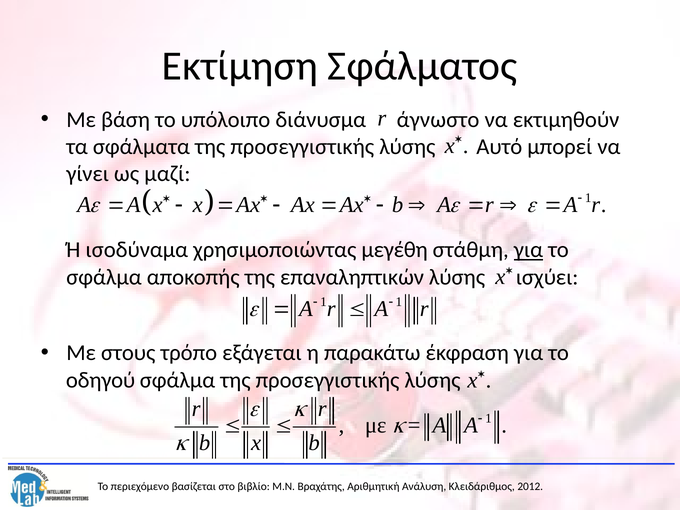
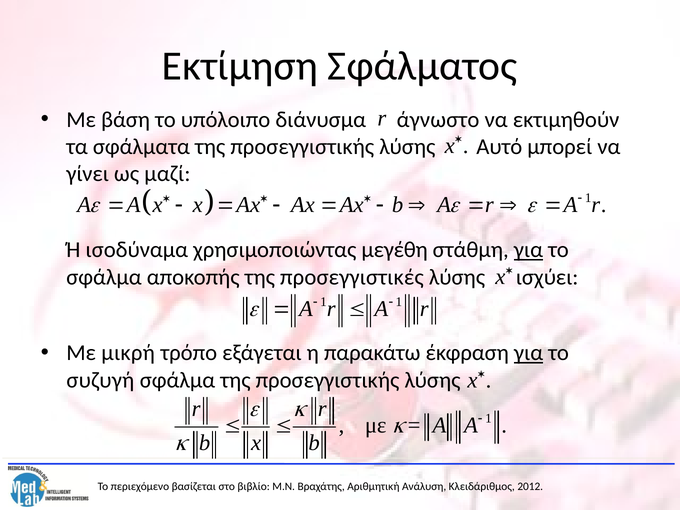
επαναληπτικών: επαναληπτικών -> προσεγγιστικές (352, 277)
στους: στους -> μικρή (128, 353)
για underline: none -> present (529, 353)
οδηγού: οδηγού -> συζυγή (100, 380)
